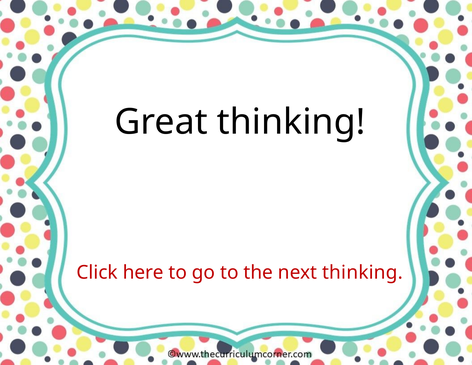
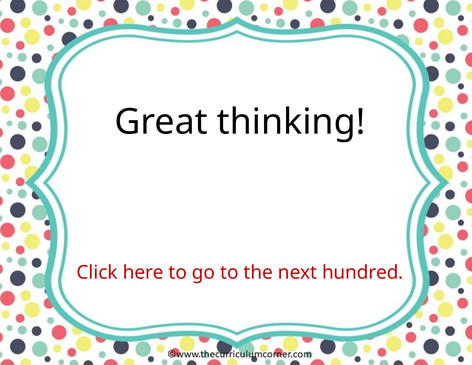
next thinking: thinking -> hundred (363, 272)
